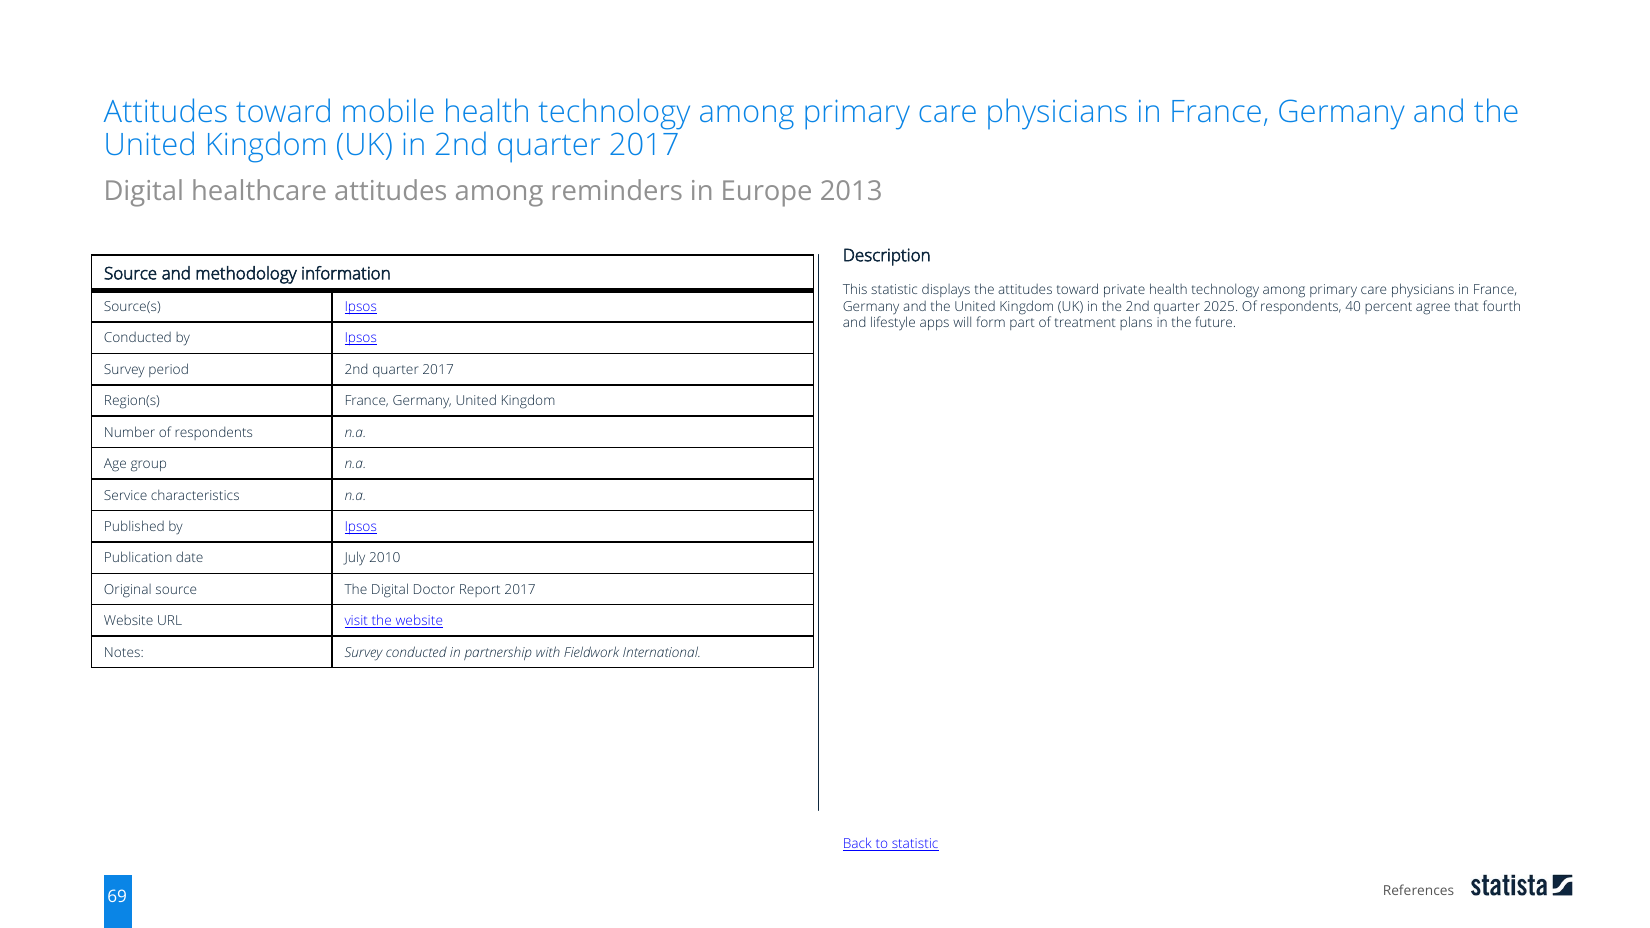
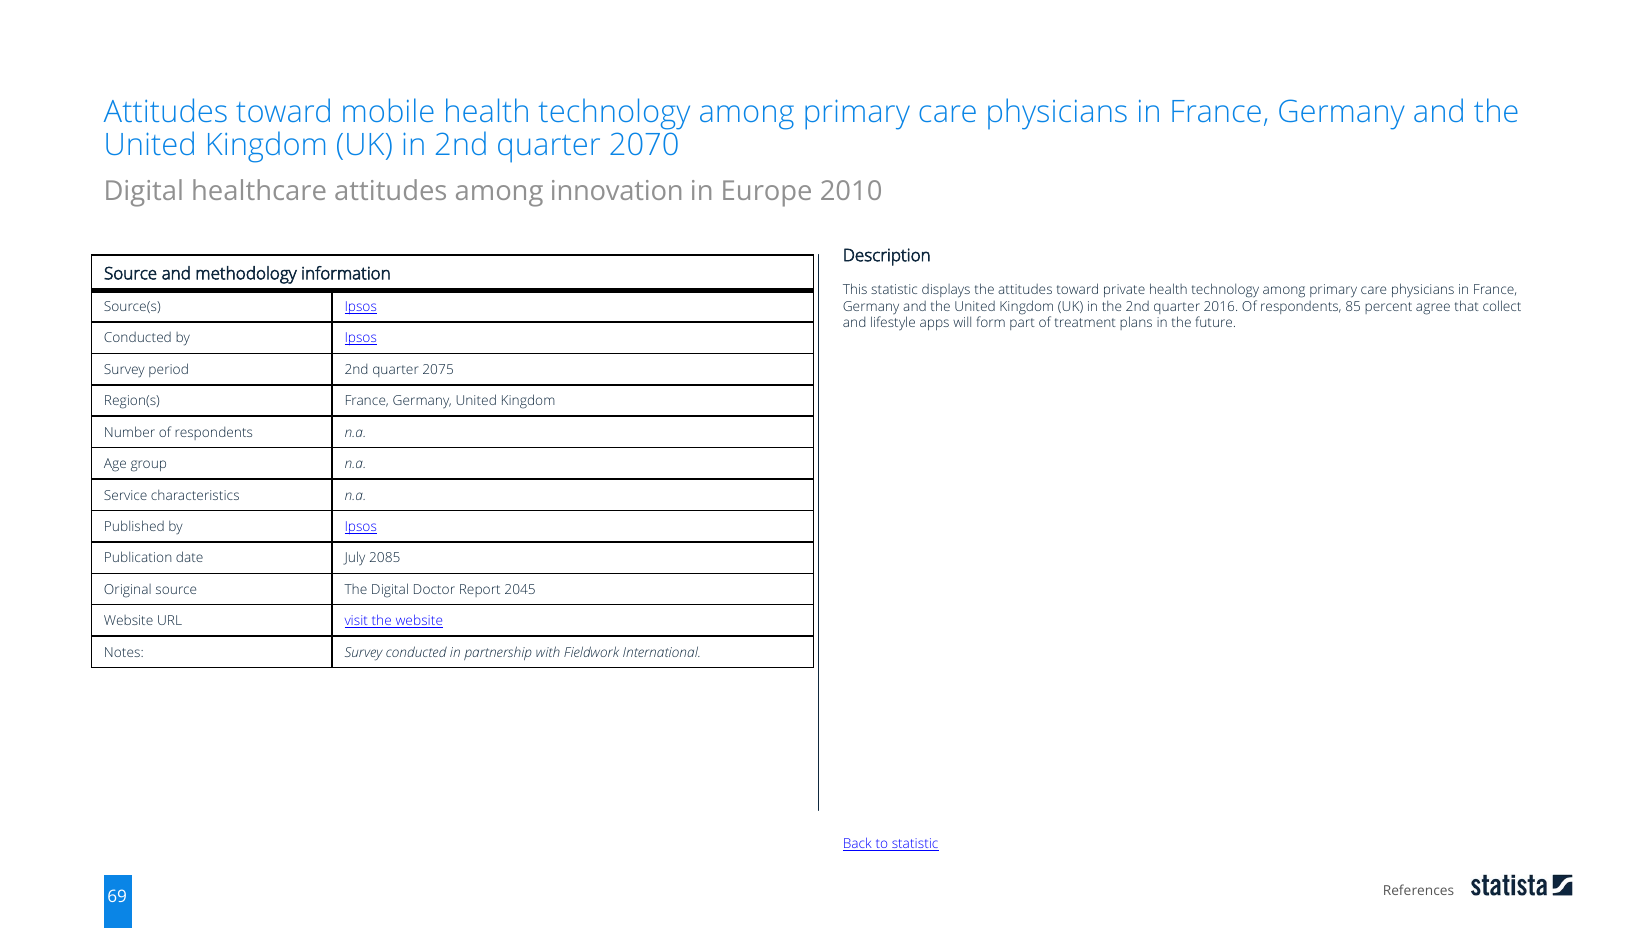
in 2nd quarter 2017: 2017 -> 2070 (644, 146)
reminders: reminders -> innovation (617, 191)
2013: 2013 -> 2010 (851, 191)
2025: 2025 -> 2016 (1221, 307)
40: 40 -> 85 (1353, 307)
fourth: fourth -> collect (1502, 307)
period 2nd quarter 2017: 2017 -> 2075 (438, 370)
2010: 2010 -> 2085 (385, 558)
Report 2017: 2017 -> 2045 (520, 590)
